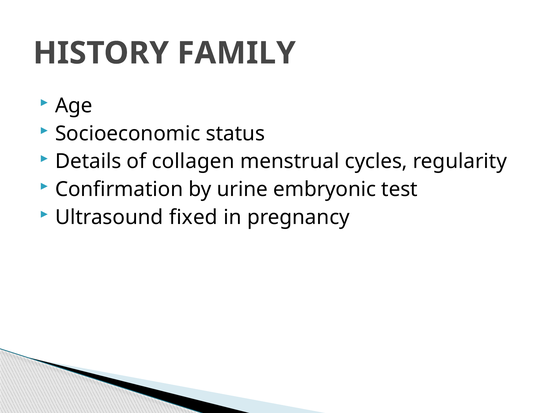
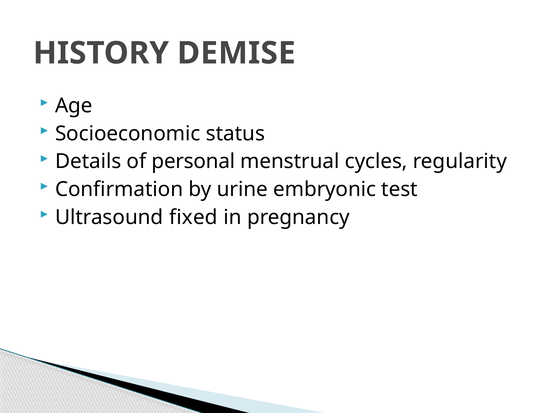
FAMILY: FAMILY -> DEMISE (236, 53)
collagen: collagen -> personal (193, 162)
